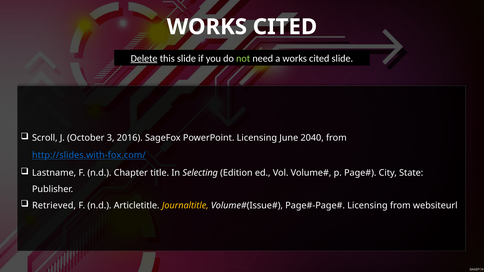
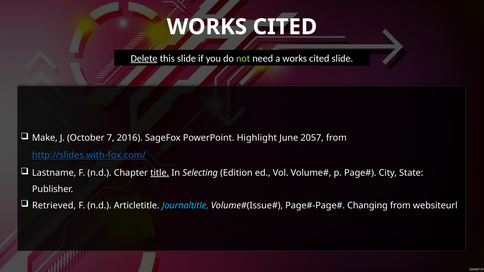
Scroll: Scroll -> Make (45, 138)
3: 3 -> 7 (111, 138)
PowerPoint Licensing: Licensing -> Highlight (257, 138)
2040: 2040 -> 2057 (312, 138)
title underline: none -> present (160, 173)
Journaltitle colour: yellow -> light blue (185, 206)
Licensing: Licensing -> Changing (367, 206)
